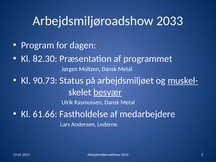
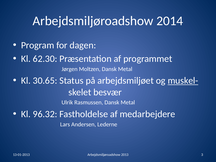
2033: 2033 -> 2014 (170, 21)
82.30: 82.30 -> 62.30 (45, 59)
90.73: 90.73 -> 30.65 (45, 81)
besvær underline: present -> none (108, 92)
61.66: 61.66 -> 96.32 (45, 114)
